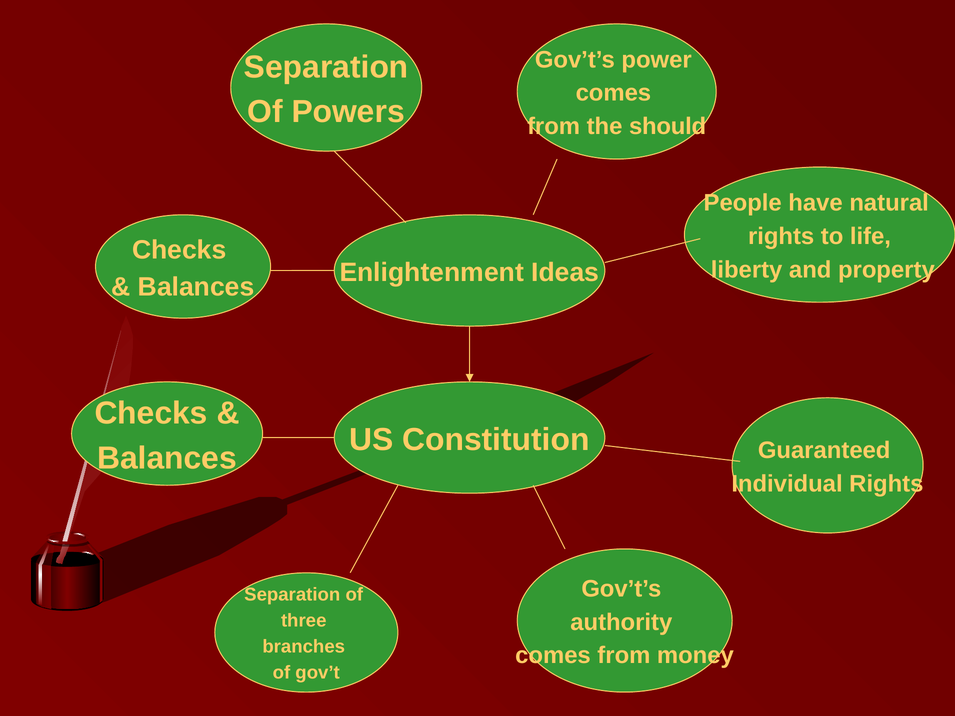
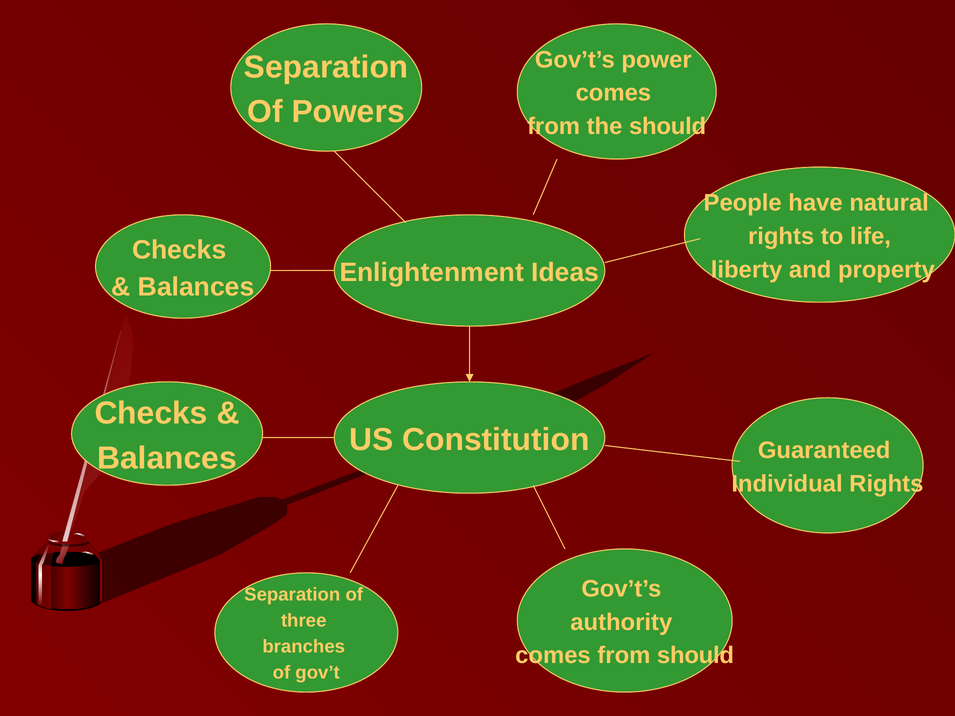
from money: money -> should (696, 656)
